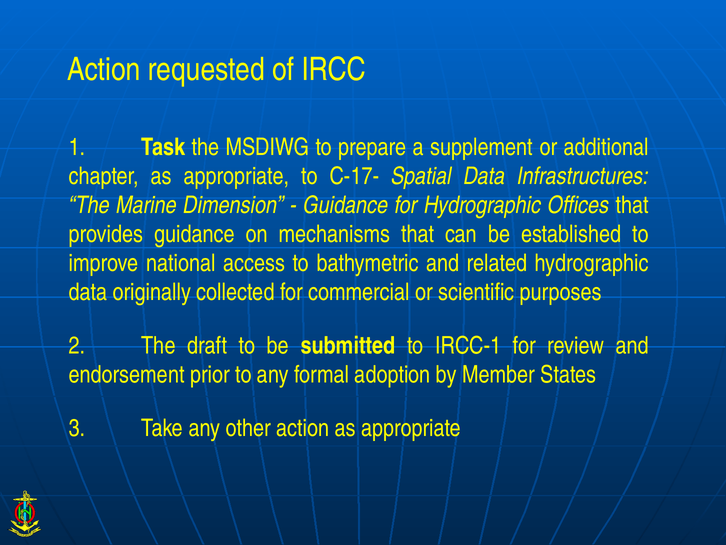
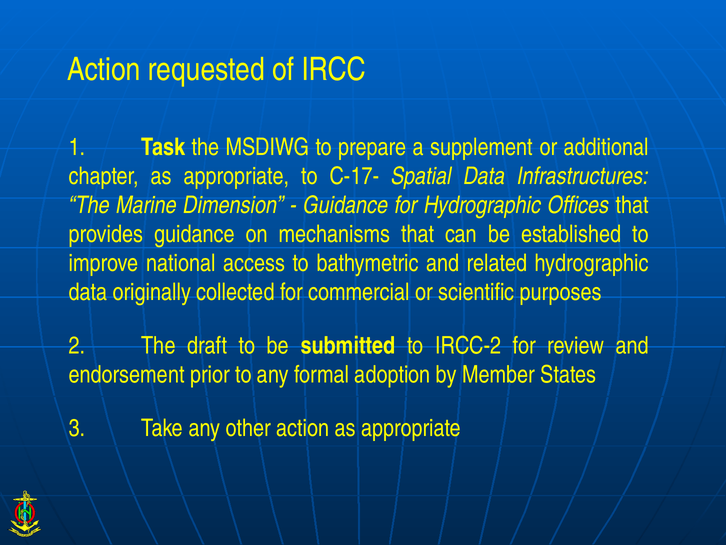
IRCC-1: IRCC-1 -> IRCC-2 (468, 345)
